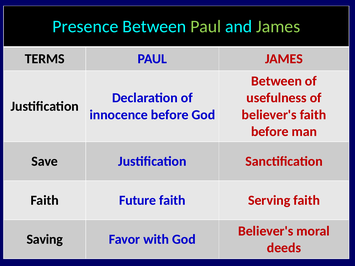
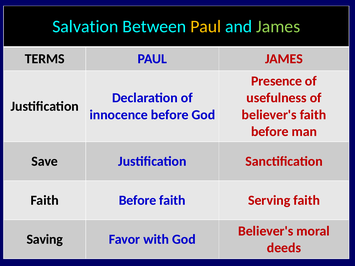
Presence: Presence -> Salvation (85, 27)
Paul colour: light green -> yellow (206, 27)
Between: Between -> Presence (277, 81)
Future: Future -> Before (138, 201)
